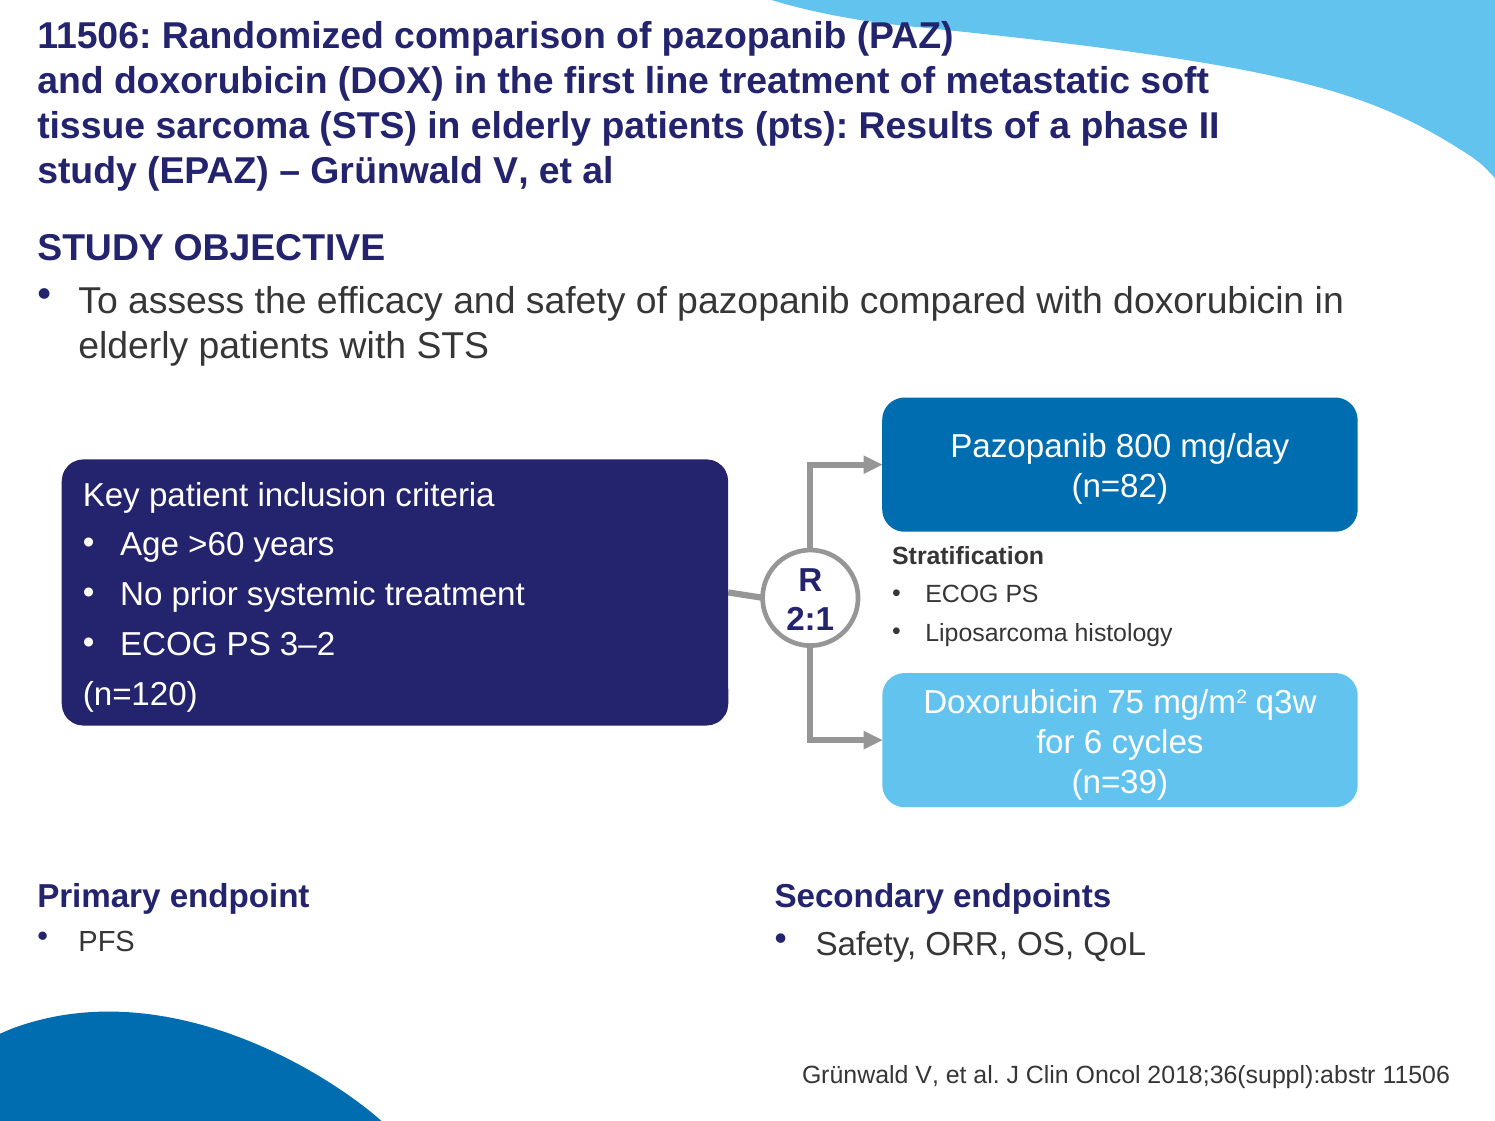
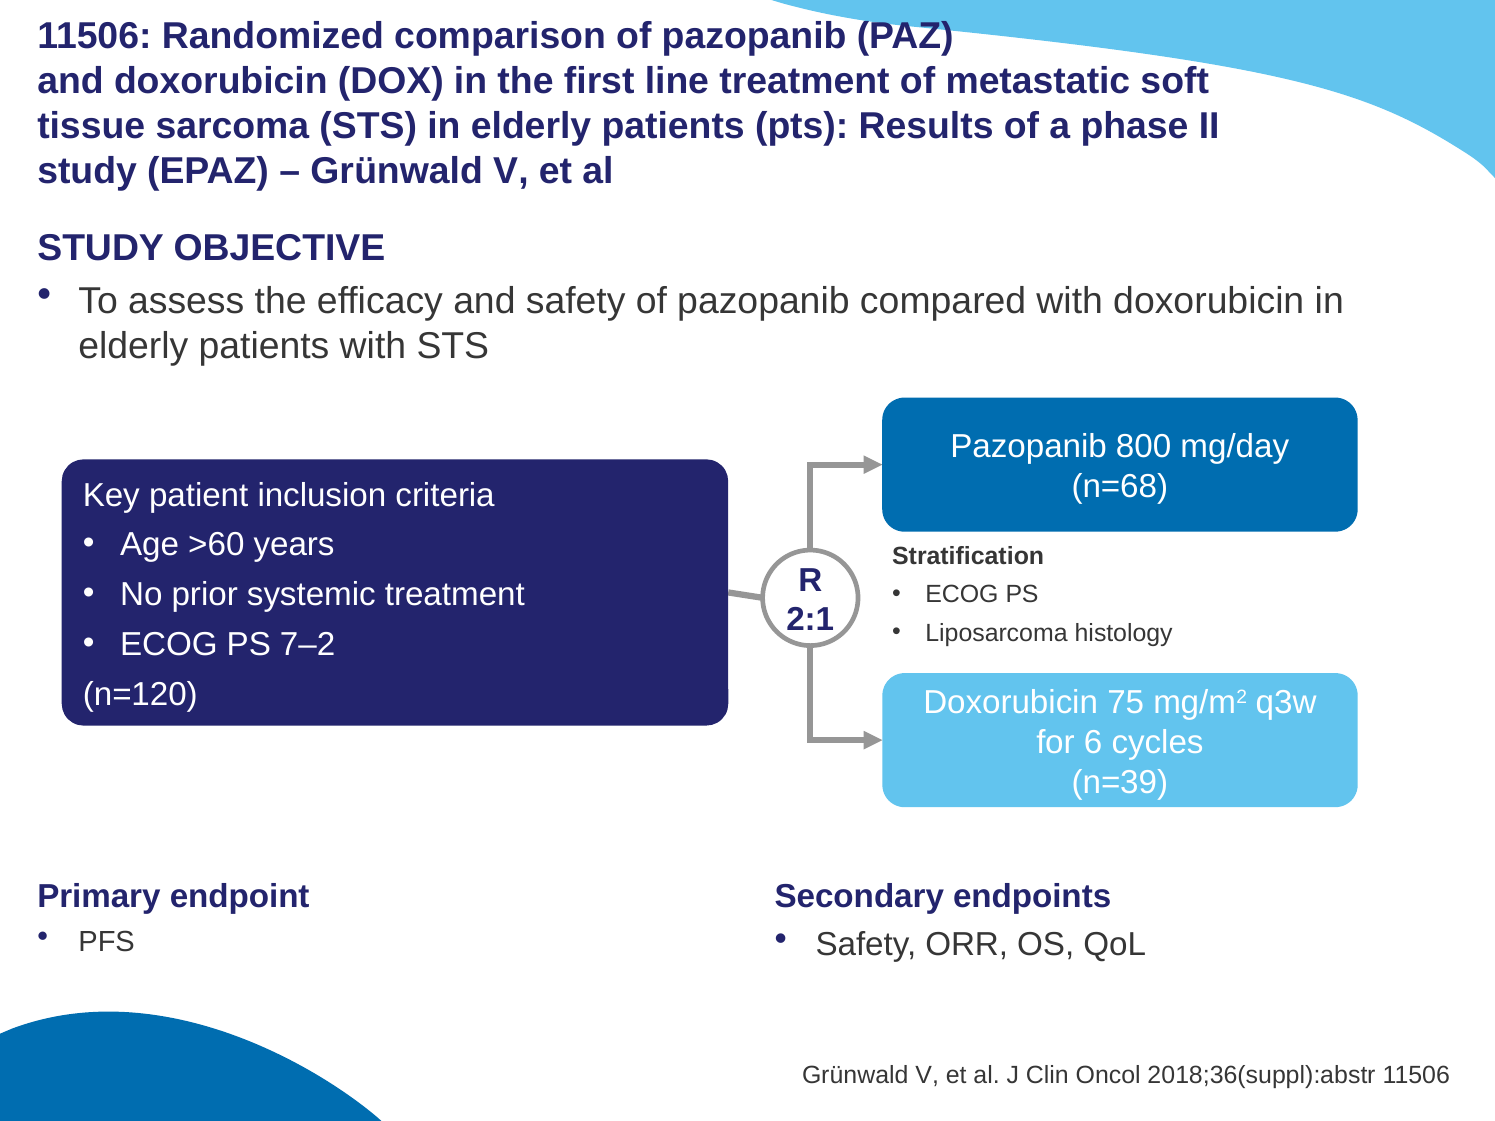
n=82: n=82 -> n=68 (1120, 487)
3–2: 3–2 -> 7–2 (308, 645)
